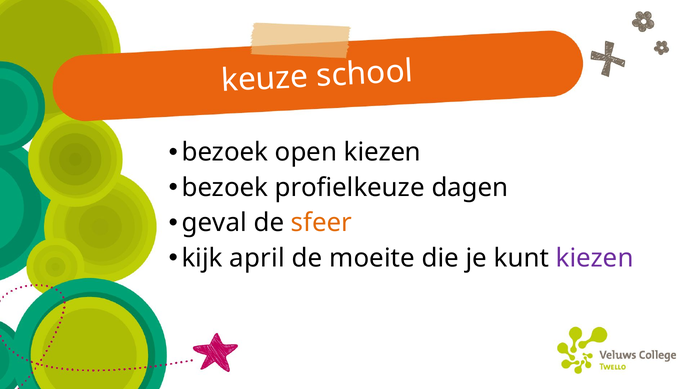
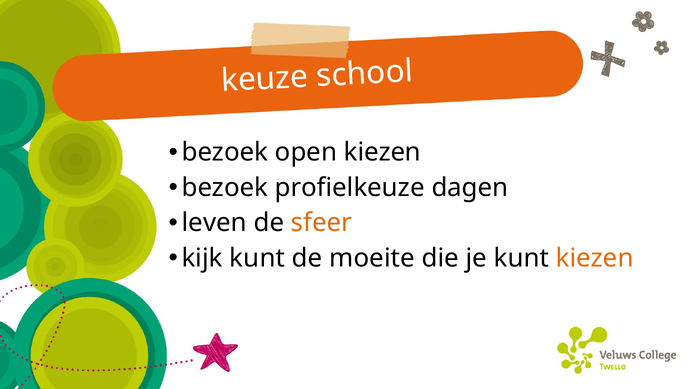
geval: geval -> leven (214, 223)
kijk april: april -> kunt (257, 258)
kiezen colour: purple -> orange (595, 258)
